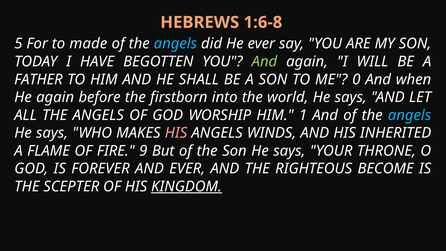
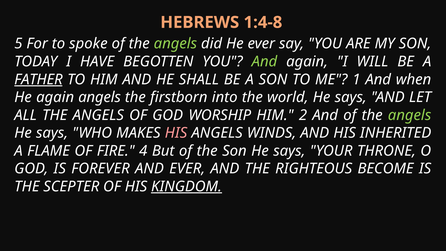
1:6-8: 1:6-8 -> 1:4-8 (263, 22)
made: made -> spoke (88, 44)
angels colour: light blue -> light green (175, 44)
FATHER underline: none -> present (38, 79)
0: 0 -> 1 (356, 79)
again before: before -> angels (100, 97)
1: 1 -> 2 (303, 115)
angels colour: light blue -> light green (410, 115)
9: 9 -> 4 (143, 151)
